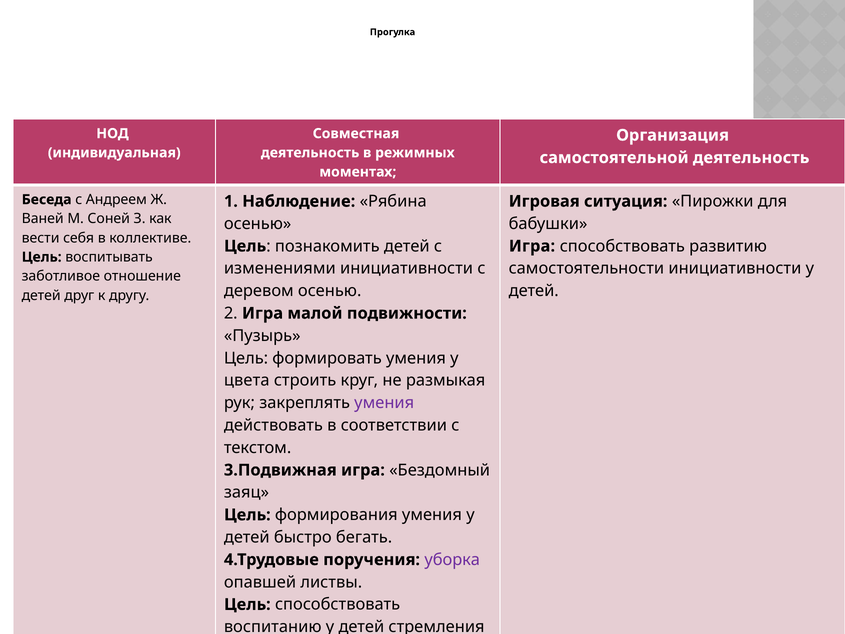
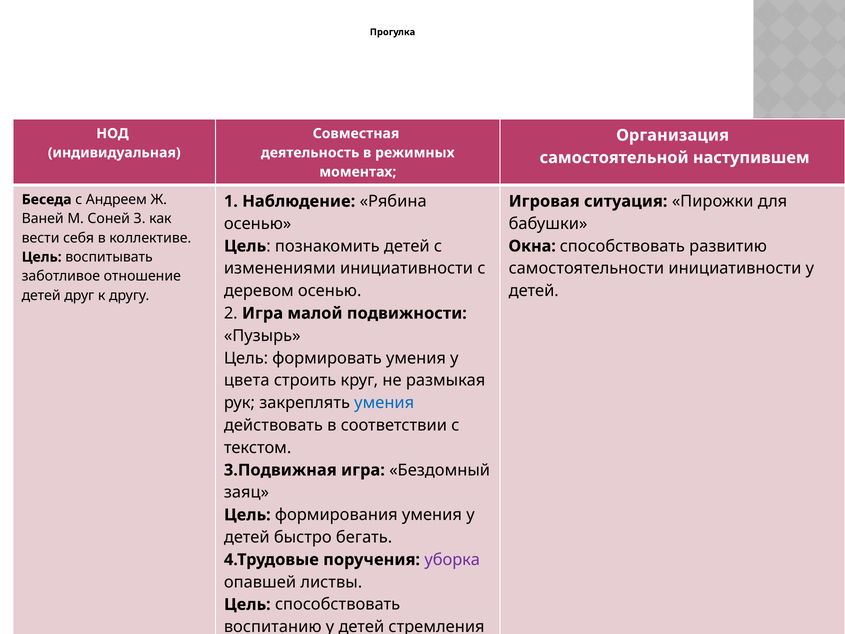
самостоятельной деятельность: деятельность -> наступившем (751, 158)
Игра: Игра -> Окна (532, 246)
умения colour: purple -> blue (384, 403)
